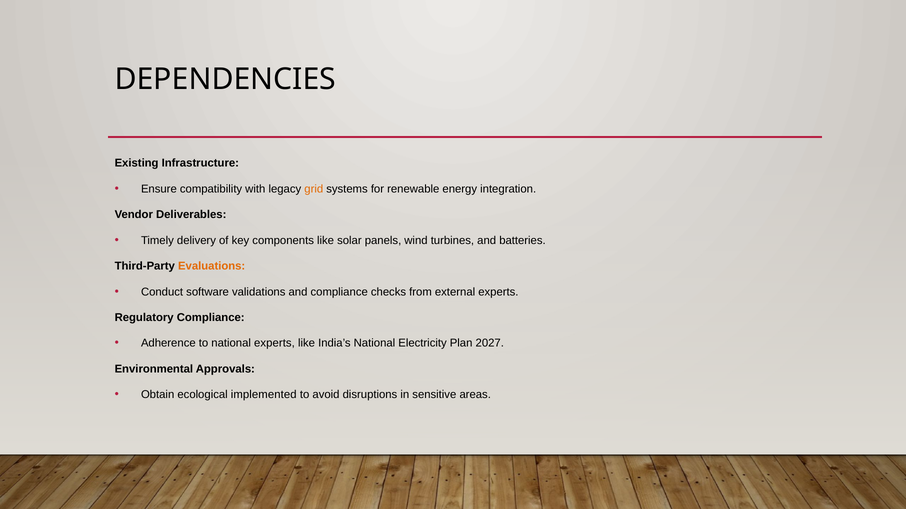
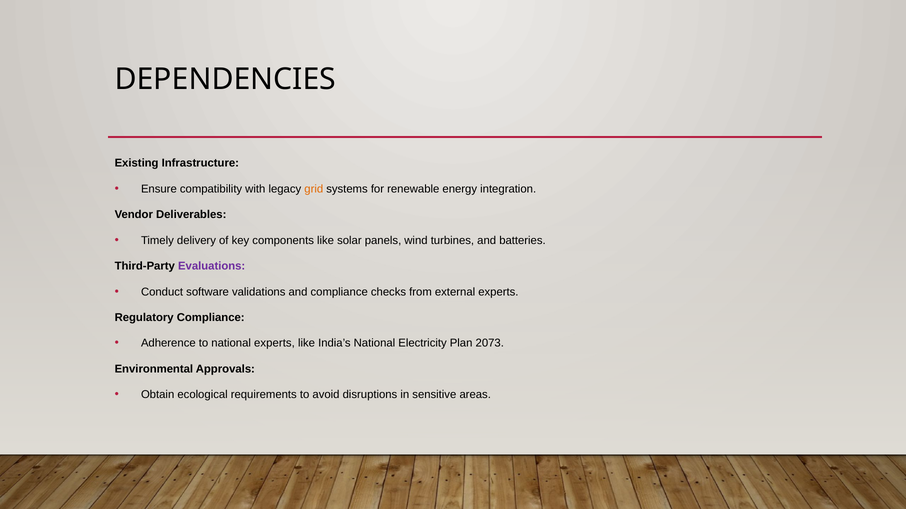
Evaluations colour: orange -> purple (212, 266)
2027: 2027 -> 2073 (490, 344)
implemented: implemented -> requirements (264, 395)
